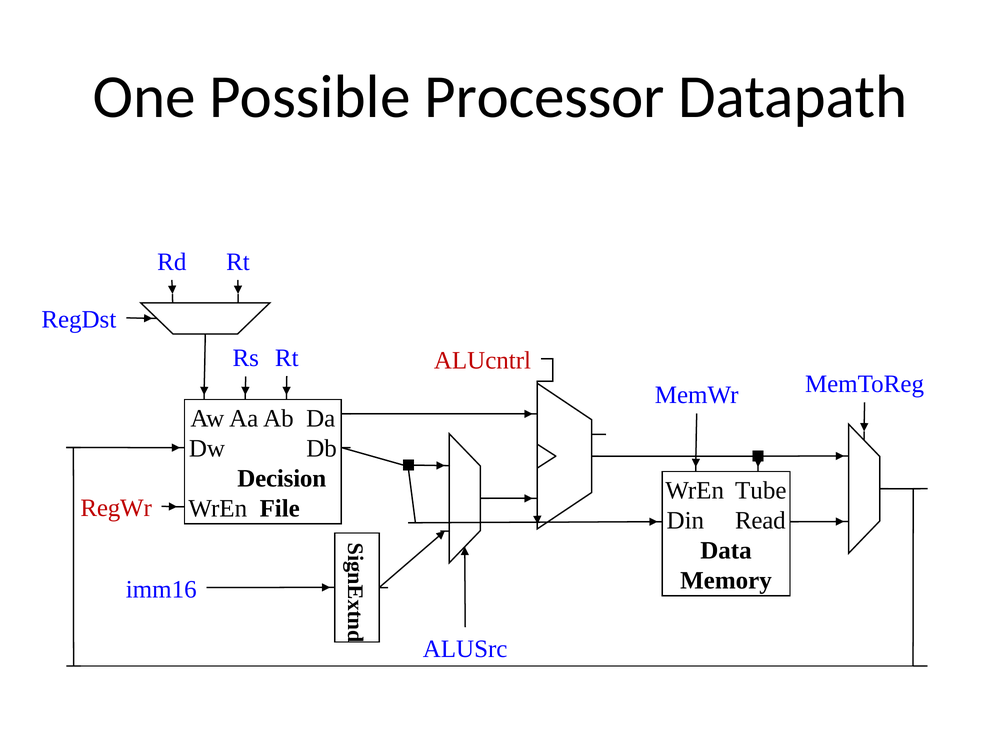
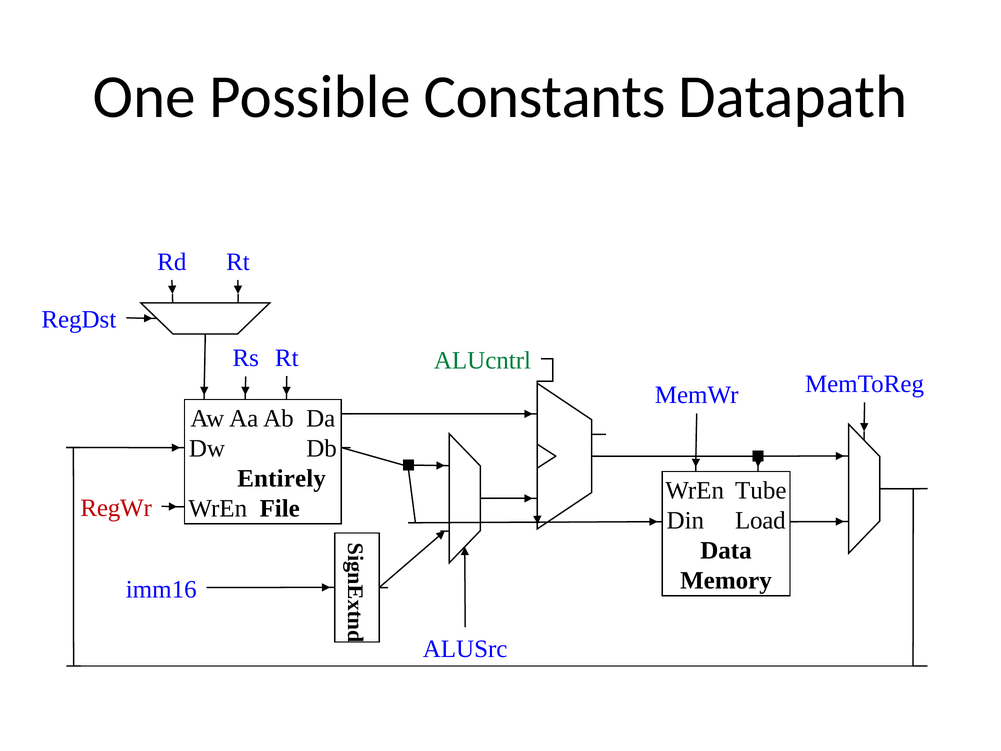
Processor: Processor -> Constants (545, 97)
ALUcntrl colour: red -> green (482, 361)
Decision: Decision -> Entirely (282, 478)
Read: Read -> Load (760, 520)
